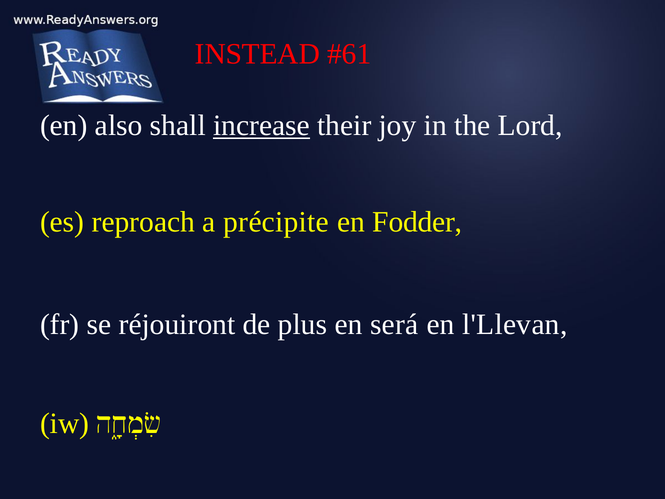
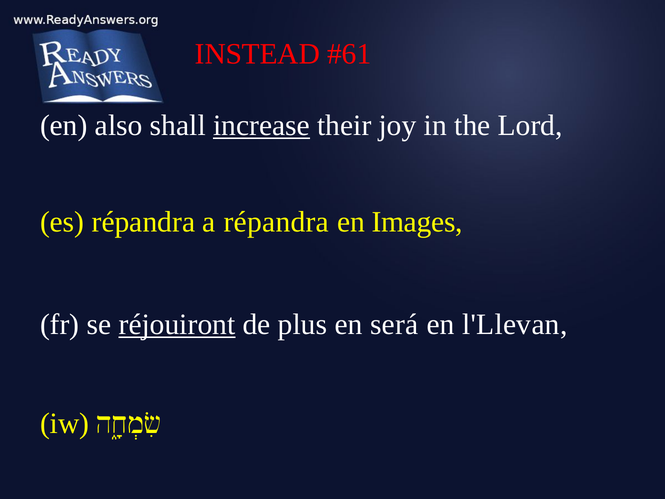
es reproach: reproach -> répandra (143, 222)
a précipite: précipite -> répandra (276, 222)
Fodder: Fodder -> Images (417, 222)
réjouiront underline: none -> present (177, 324)
